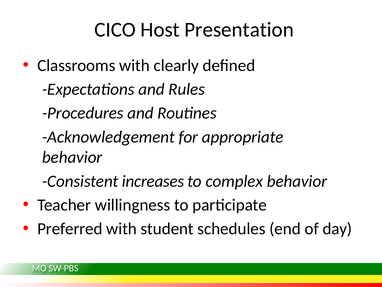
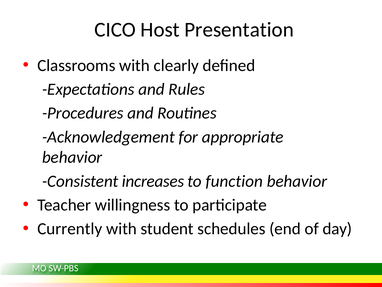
complex: complex -> function (234, 181)
Preferred: Preferred -> Currently (70, 228)
